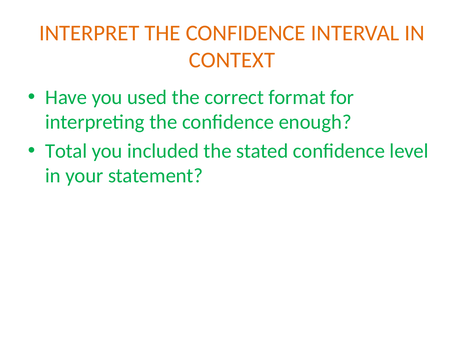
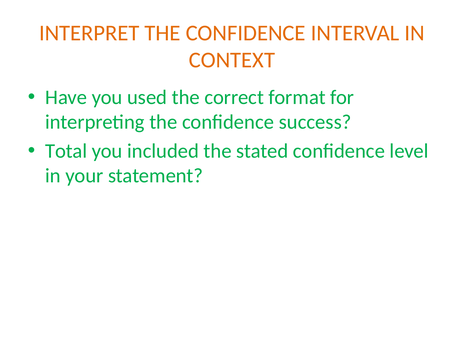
enough: enough -> success (315, 122)
